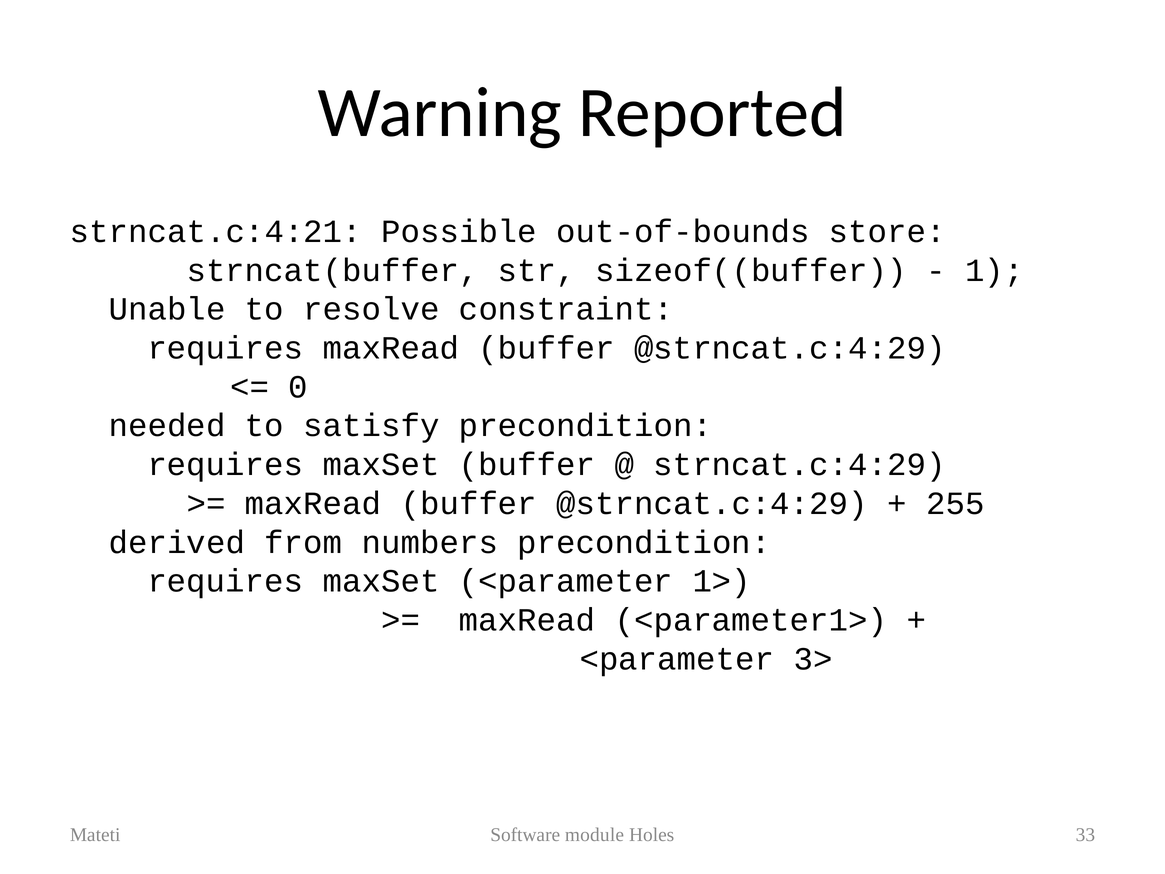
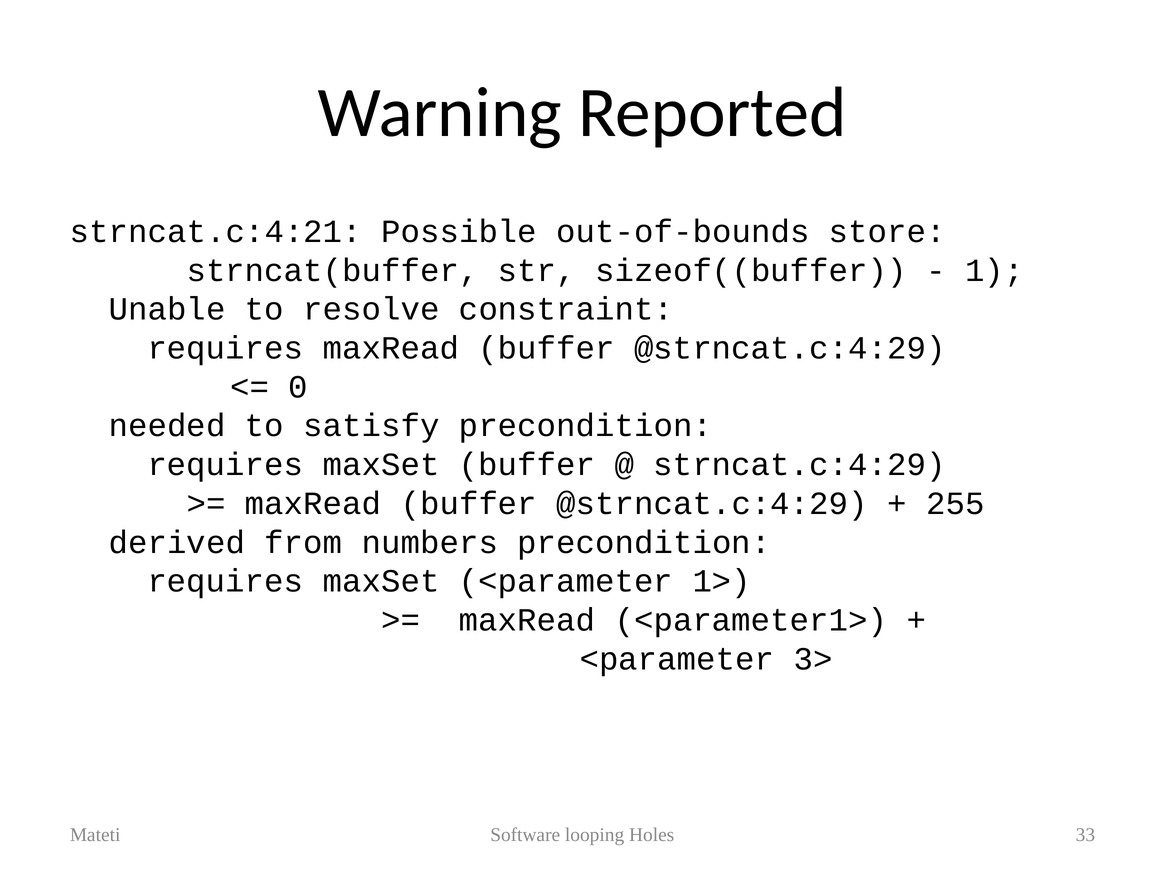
module: module -> looping (595, 834)
